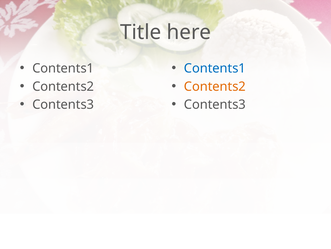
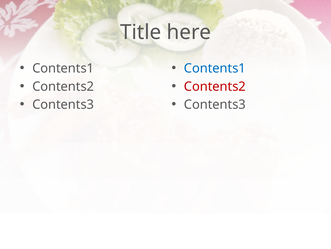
Contents2 colour: orange -> red (215, 86)
